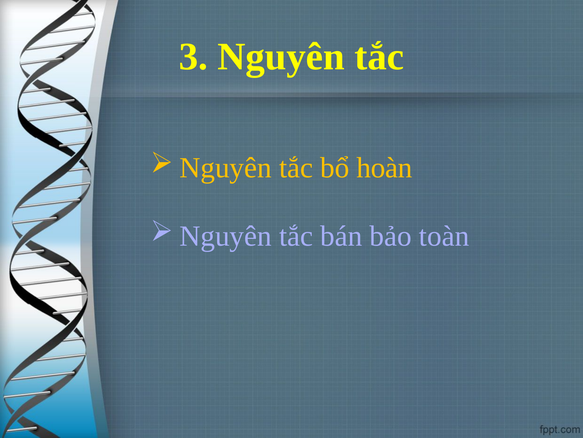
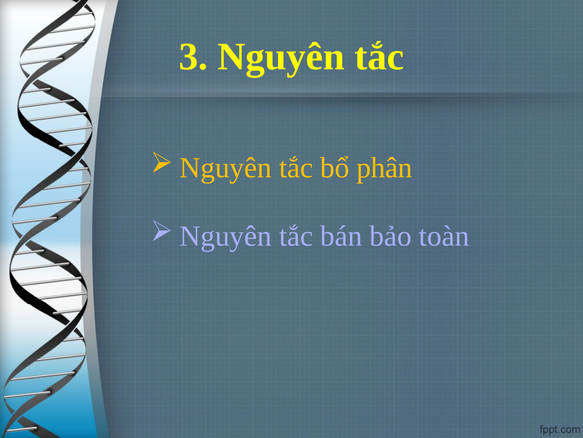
hoàn: hoàn -> phân (384, 168)
